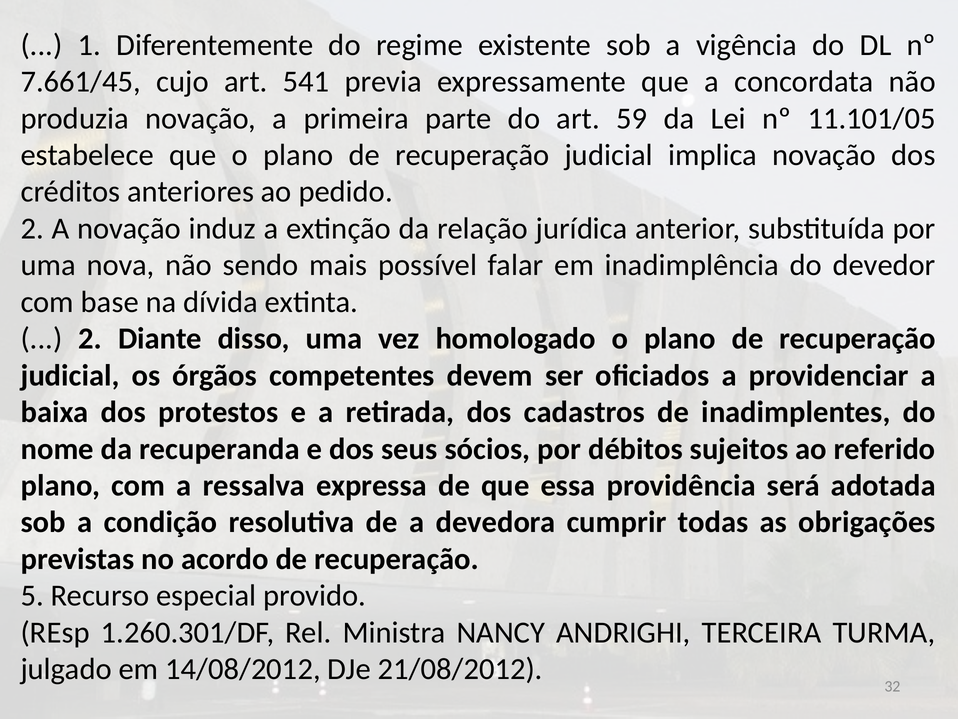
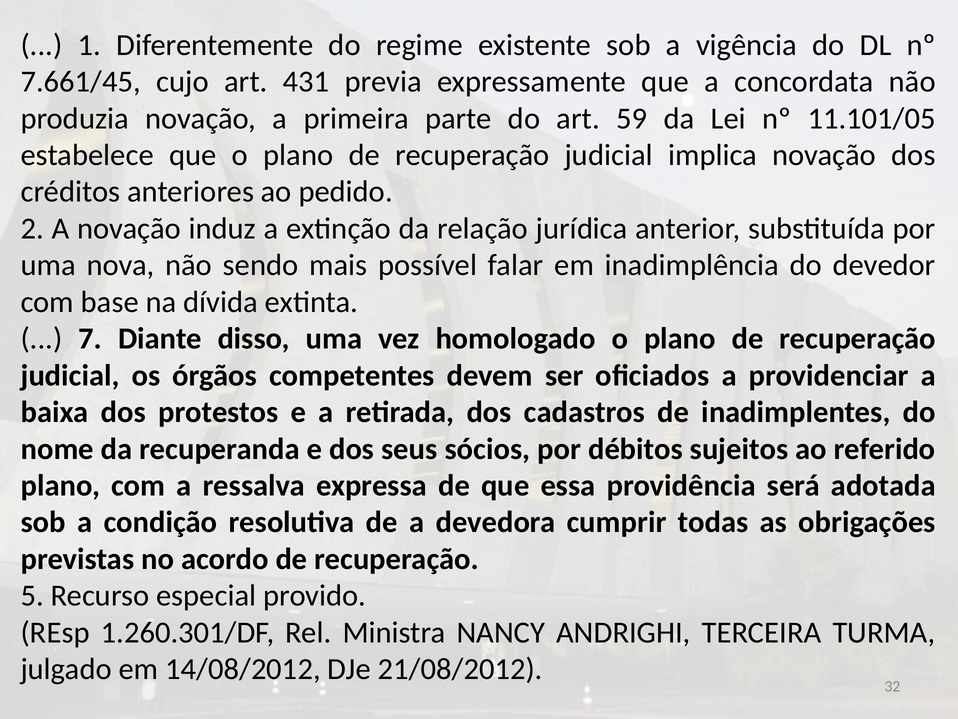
541: 541 -> 431 (306, 82)
2: 2 -> 7 (90, 339)
